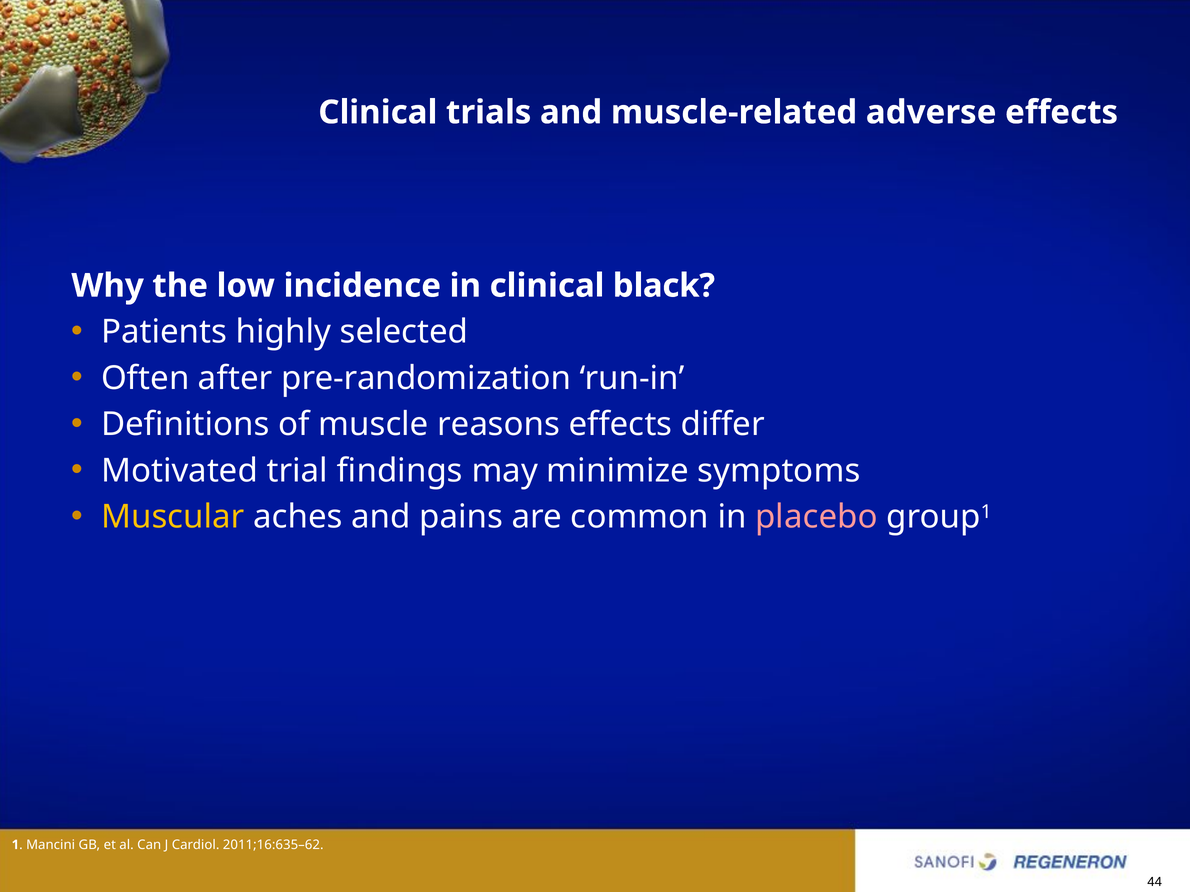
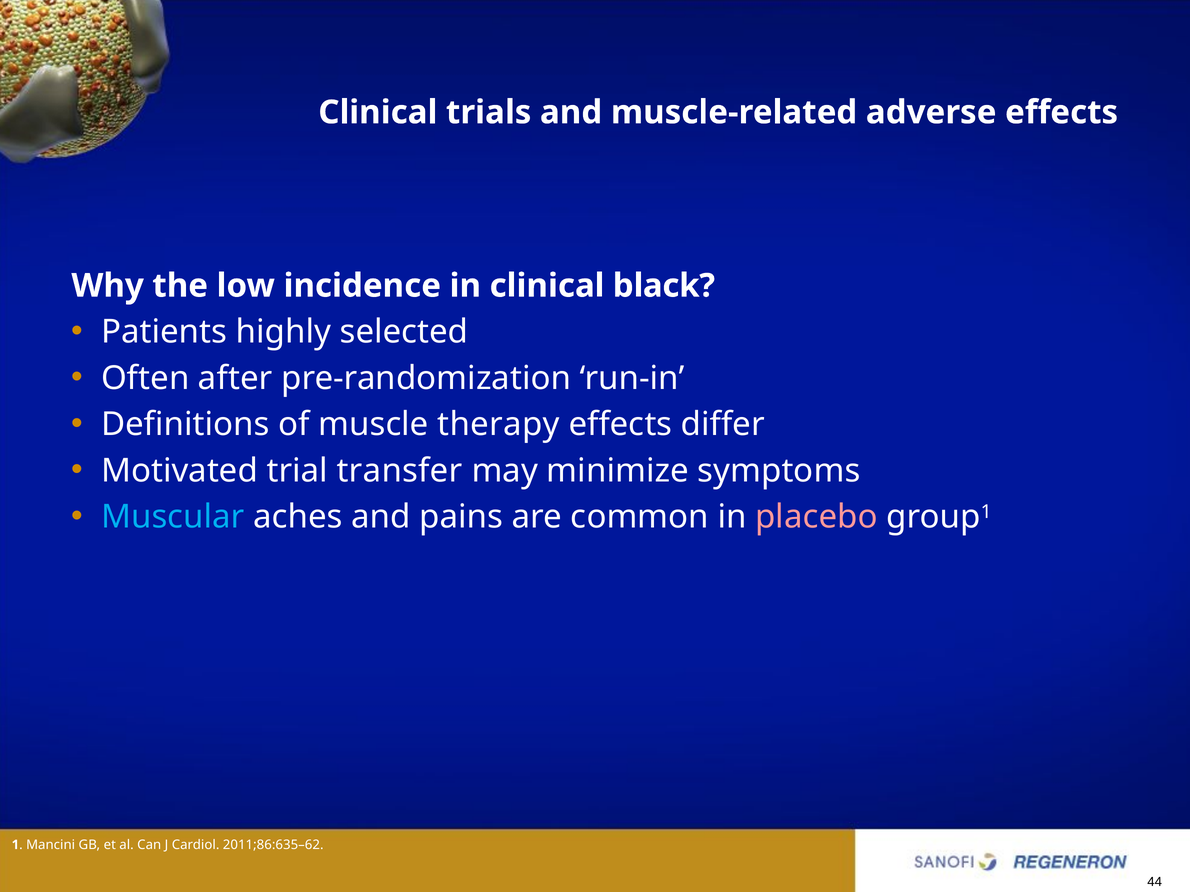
reasons: reasons -> therapy (498, 425)
findings: findings -> transfer (400, 471)
Muscular colour: yellow -> light blue (173, 517)
2011;16:635–62: 2011;16:635–62 -> 2011;86:635–62 (273, 845)
